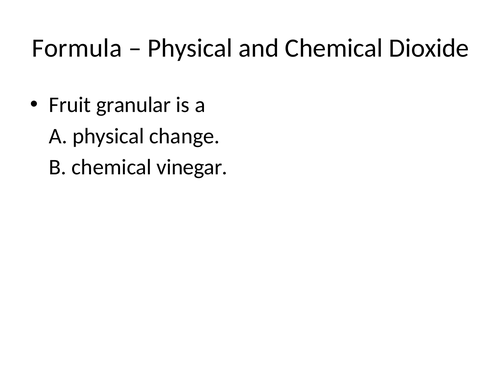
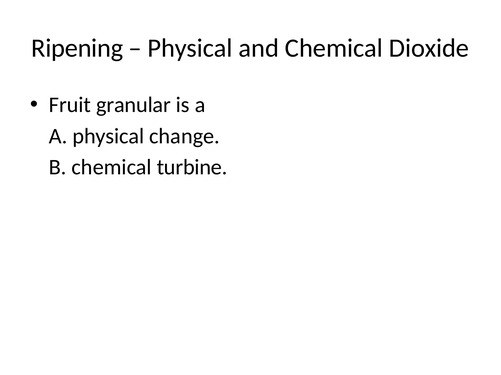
Formula: Formula -> Ripening (77, 48)
vinegar: vinegar -> turbine (192, 167)
